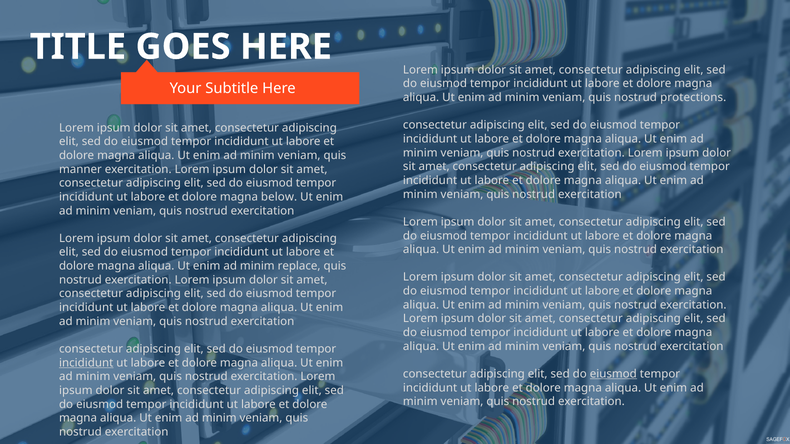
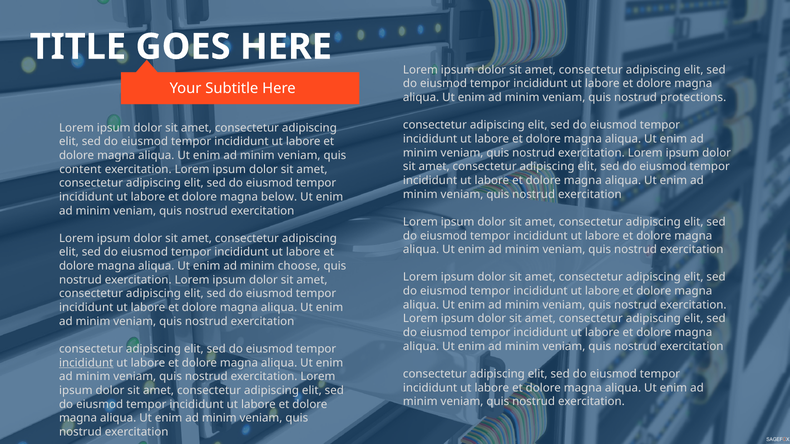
manner: manner -> content (80, 169)
replace: replace -> choose (299, 266)
eiusmod underline: present -> none (613, 374)
